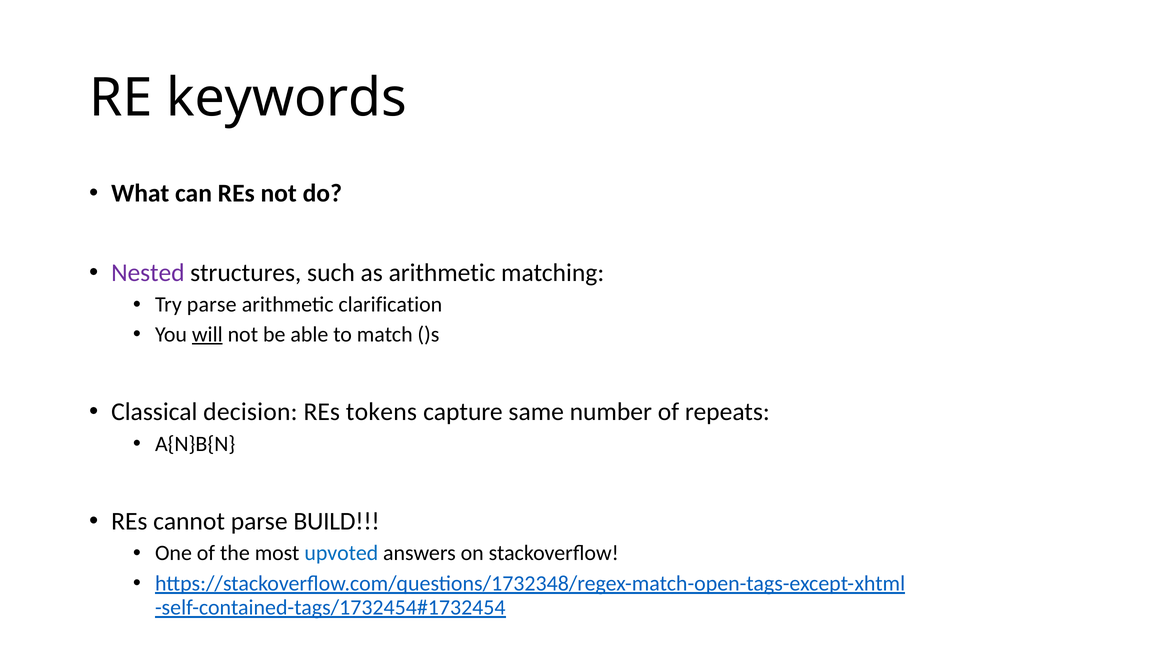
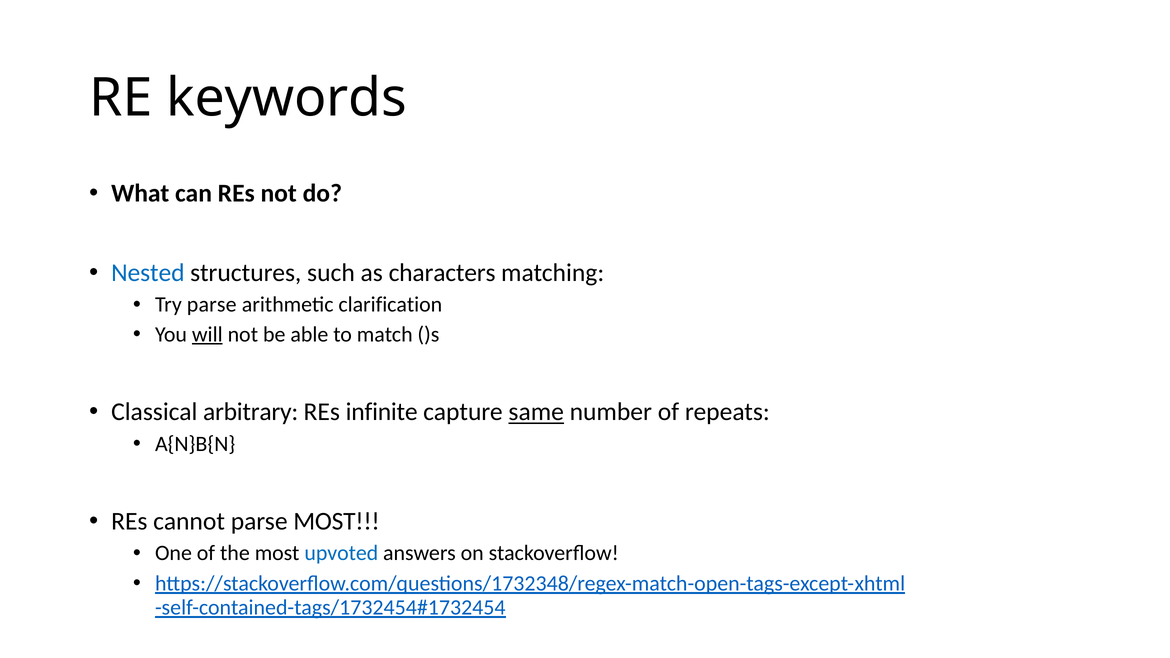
Nested colour: purple -> blue (148, 273)
as arithmetic: arithmetic -> characters (442, 273)
decision: decision -> arbitrary (251, 412)
tokens: tokens -> infinite (382, 412)
same underline: none -> present (536, 412)
parse BUILD: BUILD -> MOST (337, 522)
